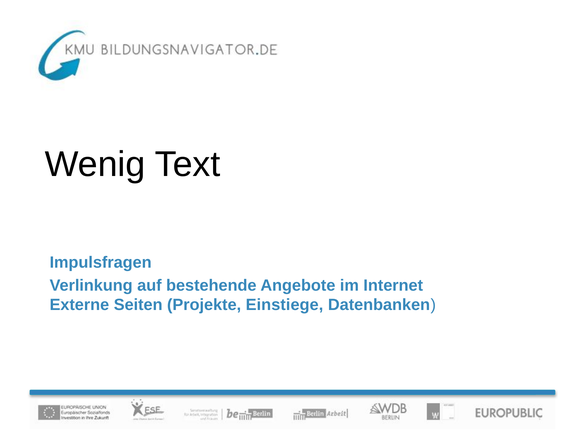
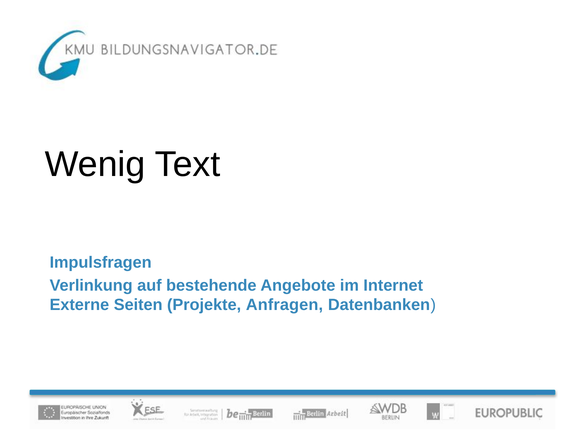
Einstiege: Einstiege -> Anfragen (284, 305)
